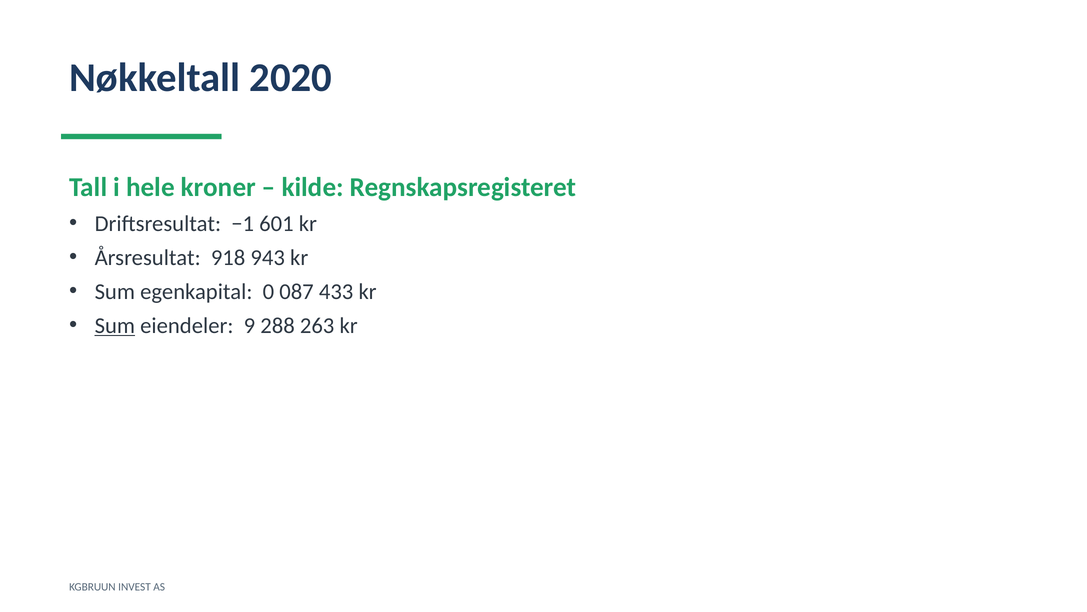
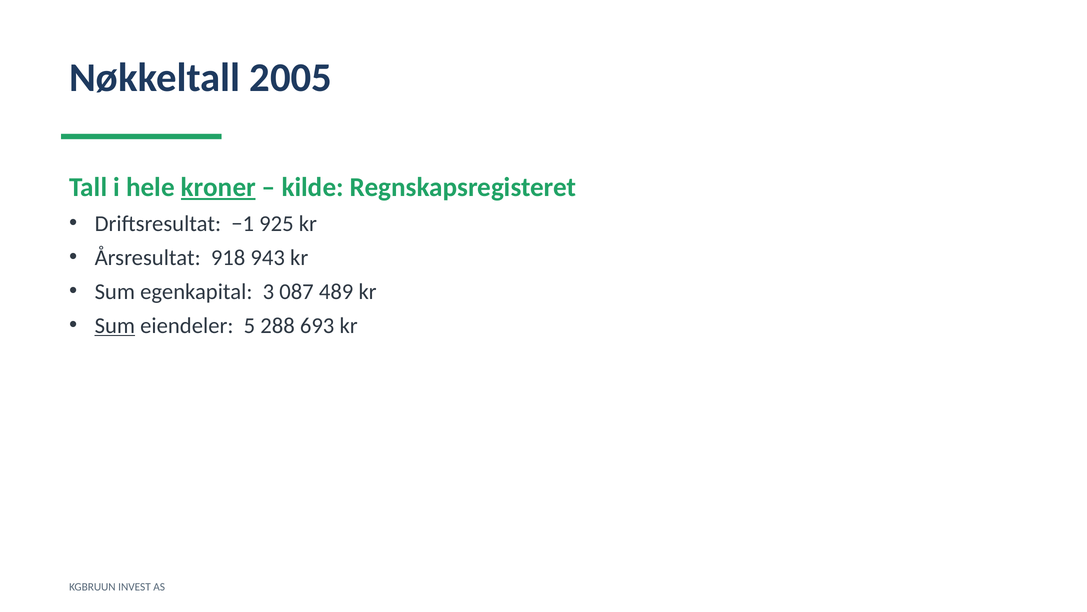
2020: 2020 -> 2005 (291, 78)
kroner underline: none -> present (218, 187)
601: 601 -> 925 (276, 224)
0: 0 -> 3 (268, 291)
433: 433 -> 489 (336, 291)
9: 9 -> 5 (249, 325)
263: 263 -> 693 (317, 325)
